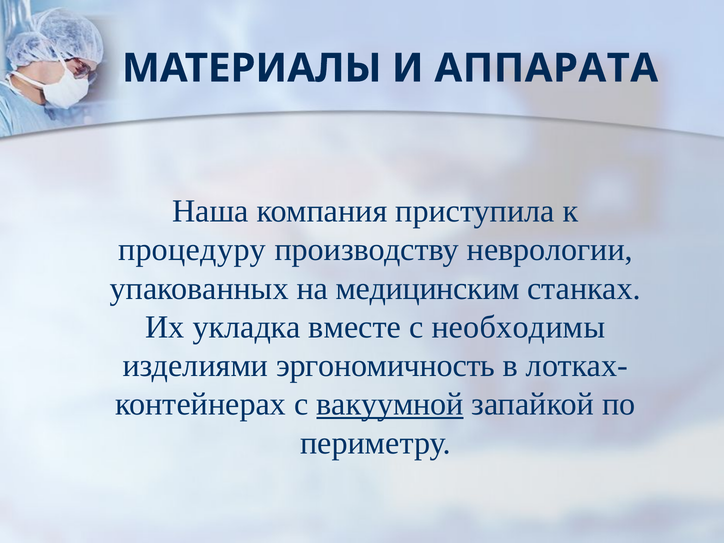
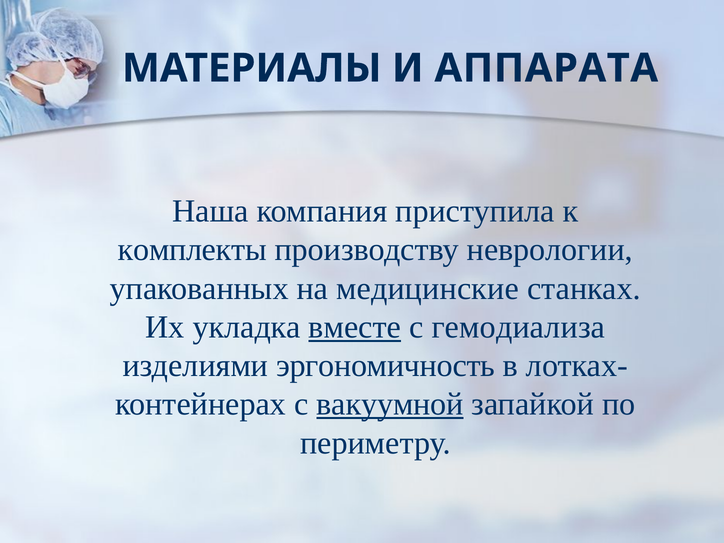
процедуру: процедуру -> комплекты (192, 250)
медицинским: медицинским -> медицинские (428, 288)
вместе underline: none -> present (355, 327)
необходимы: необходимы -> гемодиализа (518, 327)
